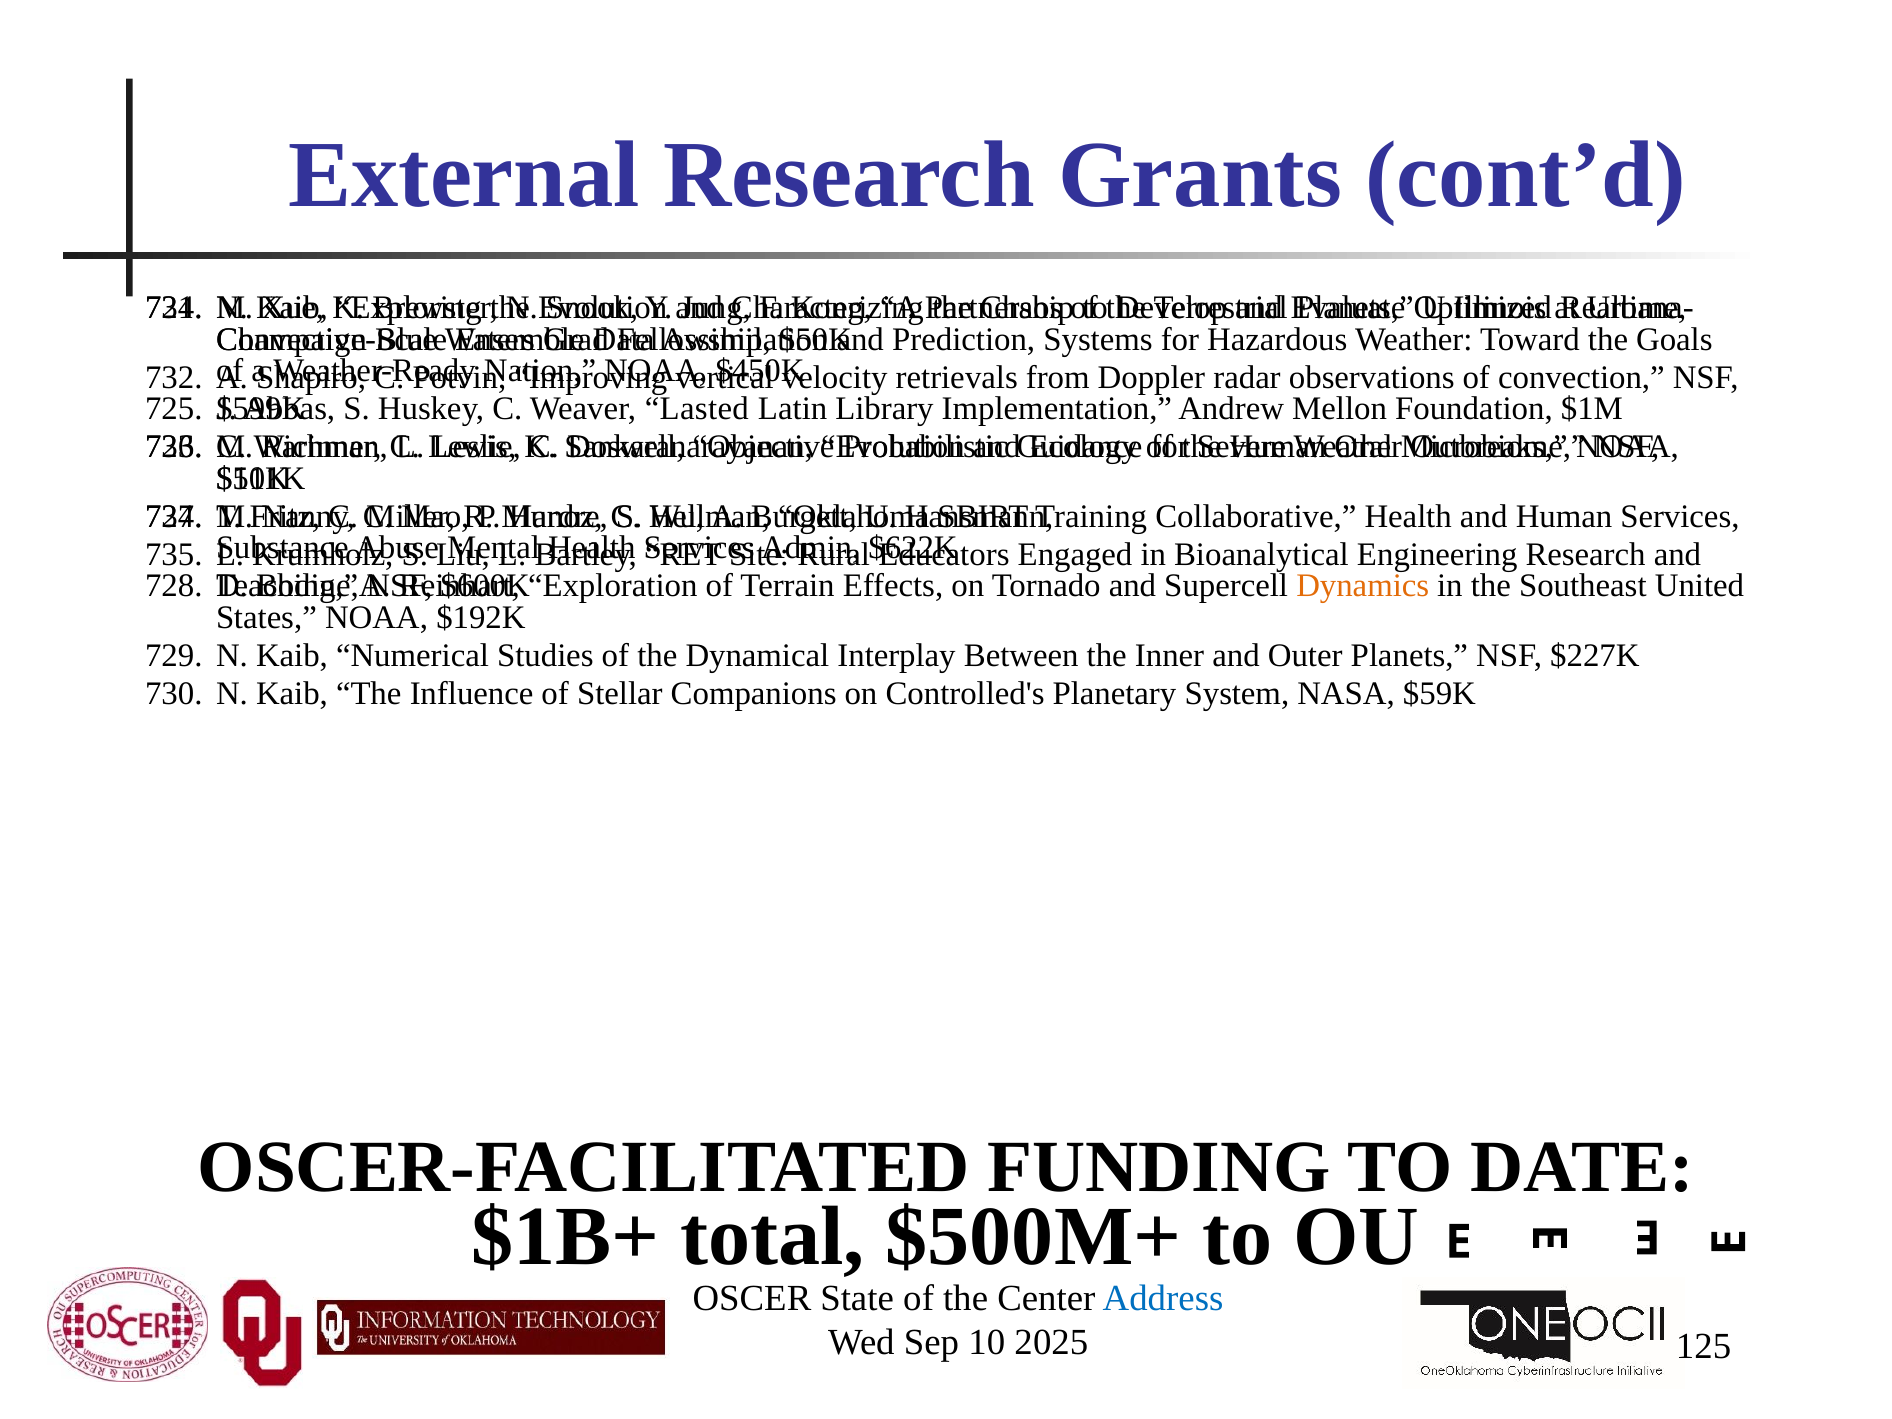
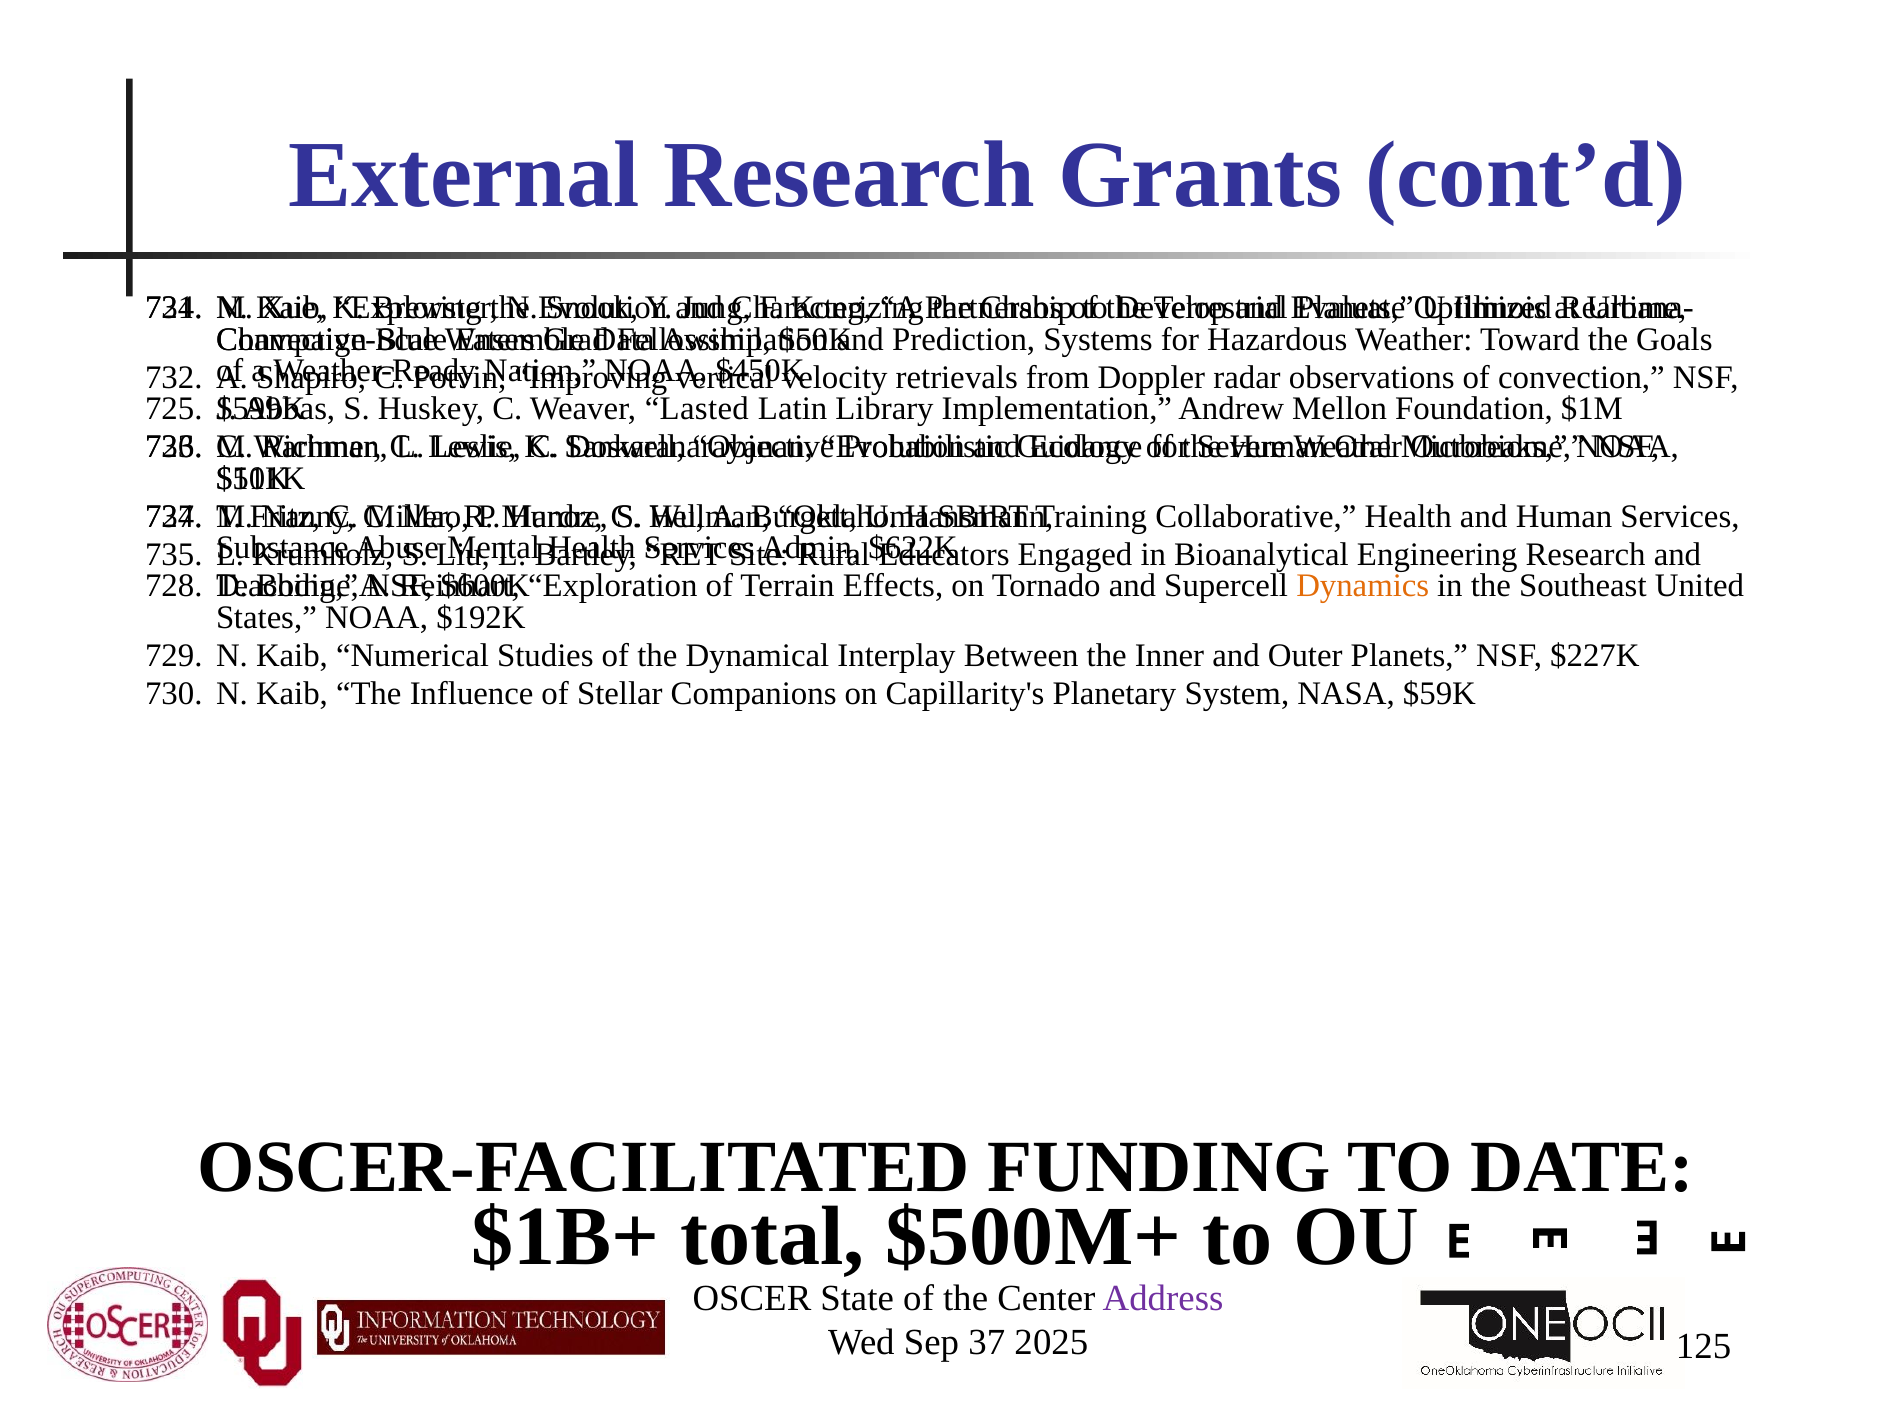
Controlled's: Controlled's -> Capillarity's (965, 694)
Address colour: blue -> purple (1163, 1298)
10: 10 -> 37 (987, 1343)
